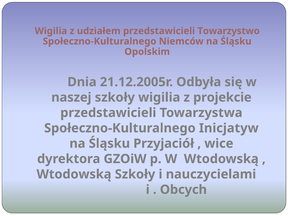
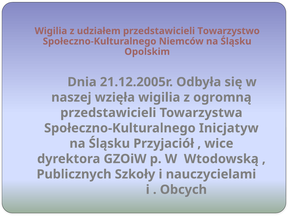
naszej szkoły: szkoły -> wzięła (115, 97)
projekcie: projekcie -> ogromną (222, 97)
Wtodowską: Wtodowską -> Publicznych (74, 174)
